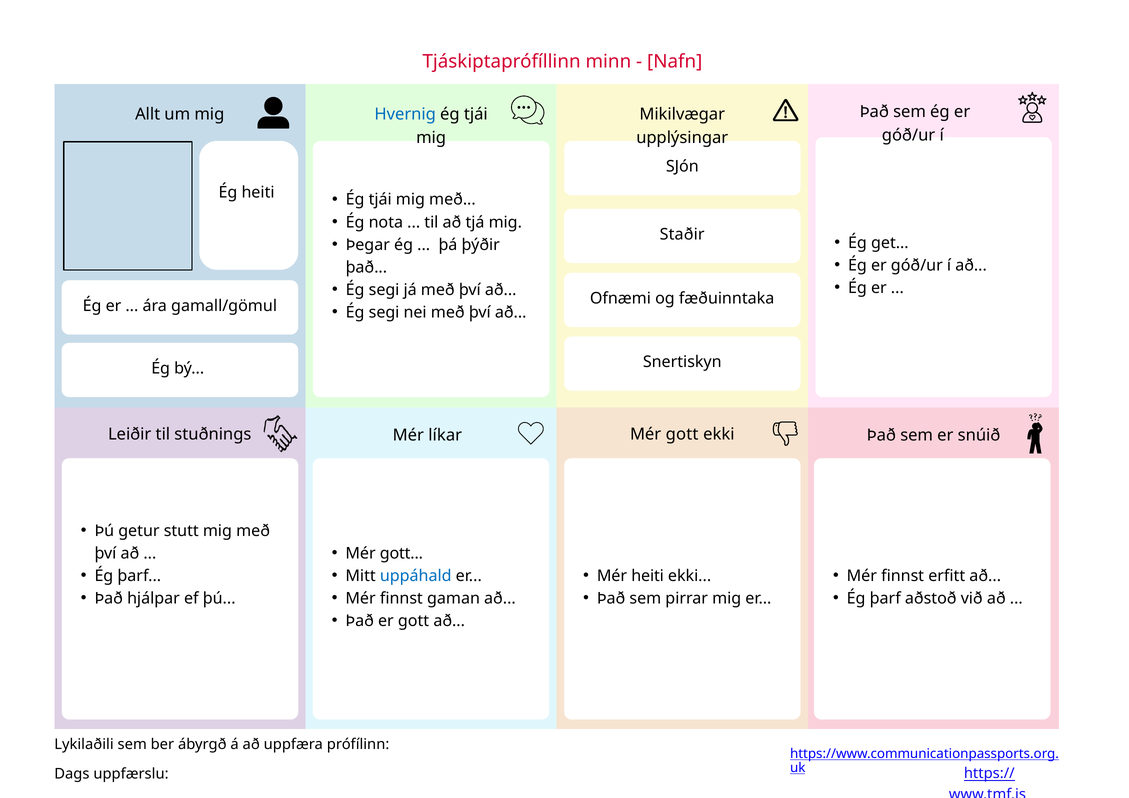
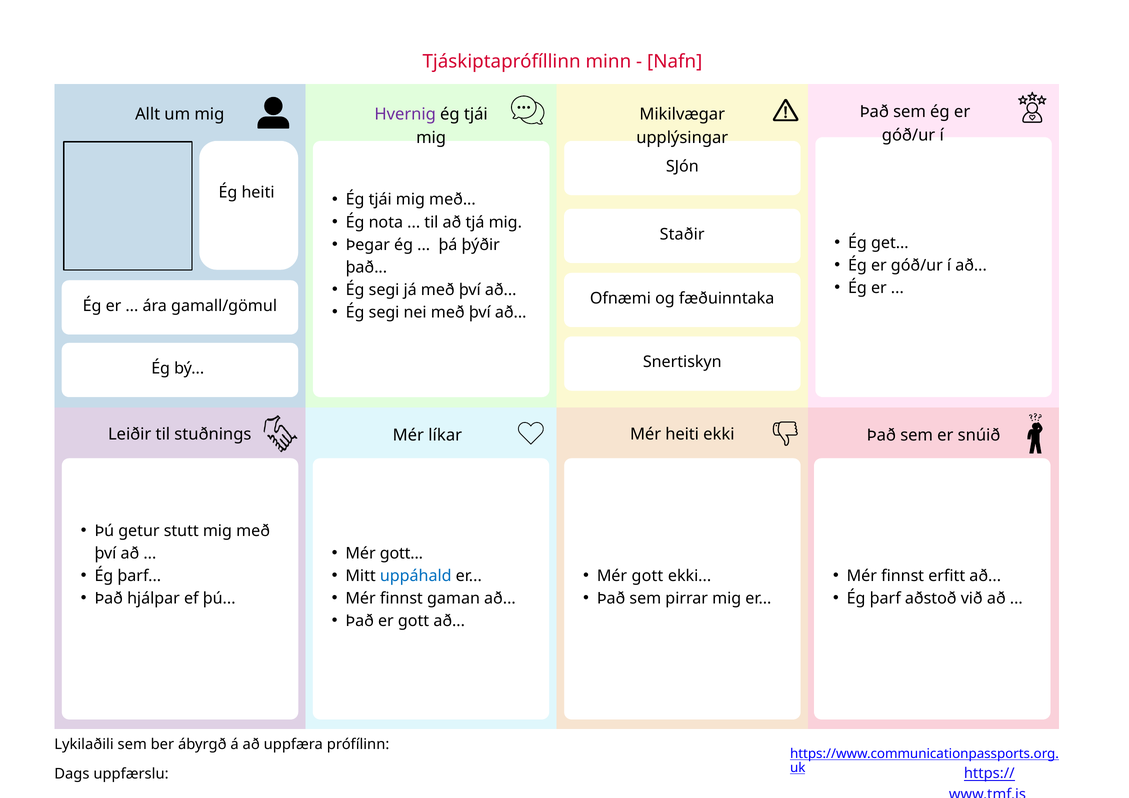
Hvernig colour: blue -> purple (405, 114)
líkar Mér gott: gott -> heiti (682, 434)
heiti: heiti -> gott (647, 576)
